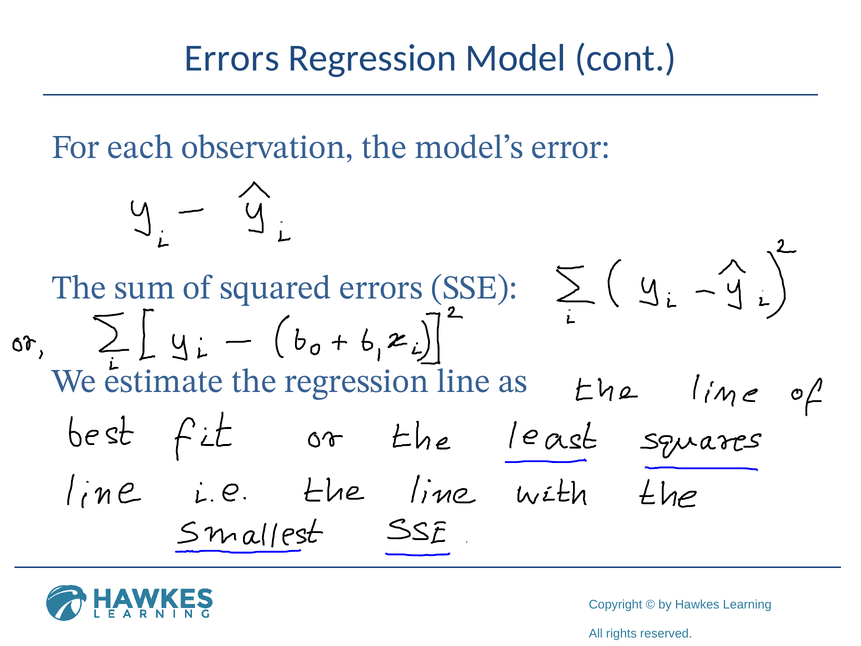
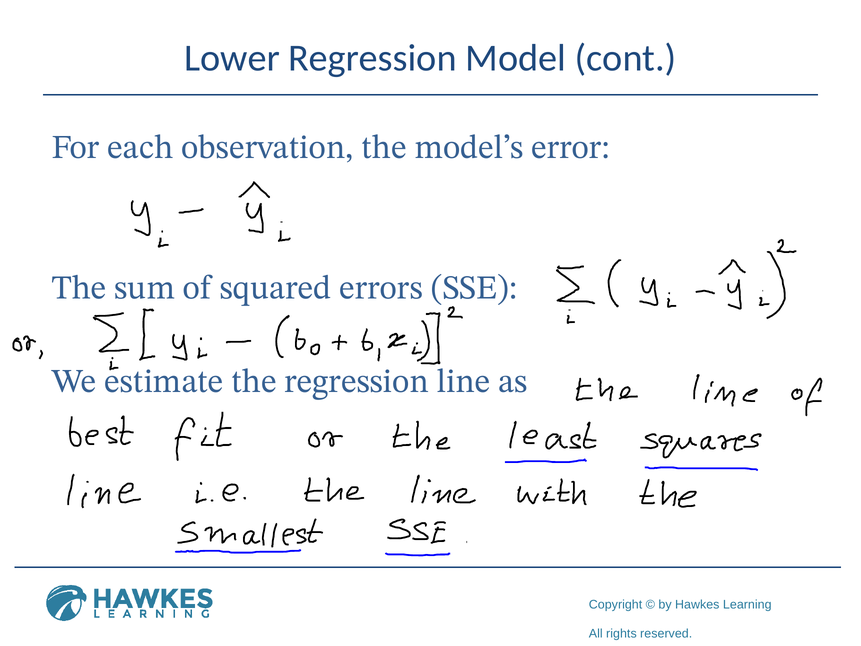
Errors: Errors -> Lower (232, 58)
